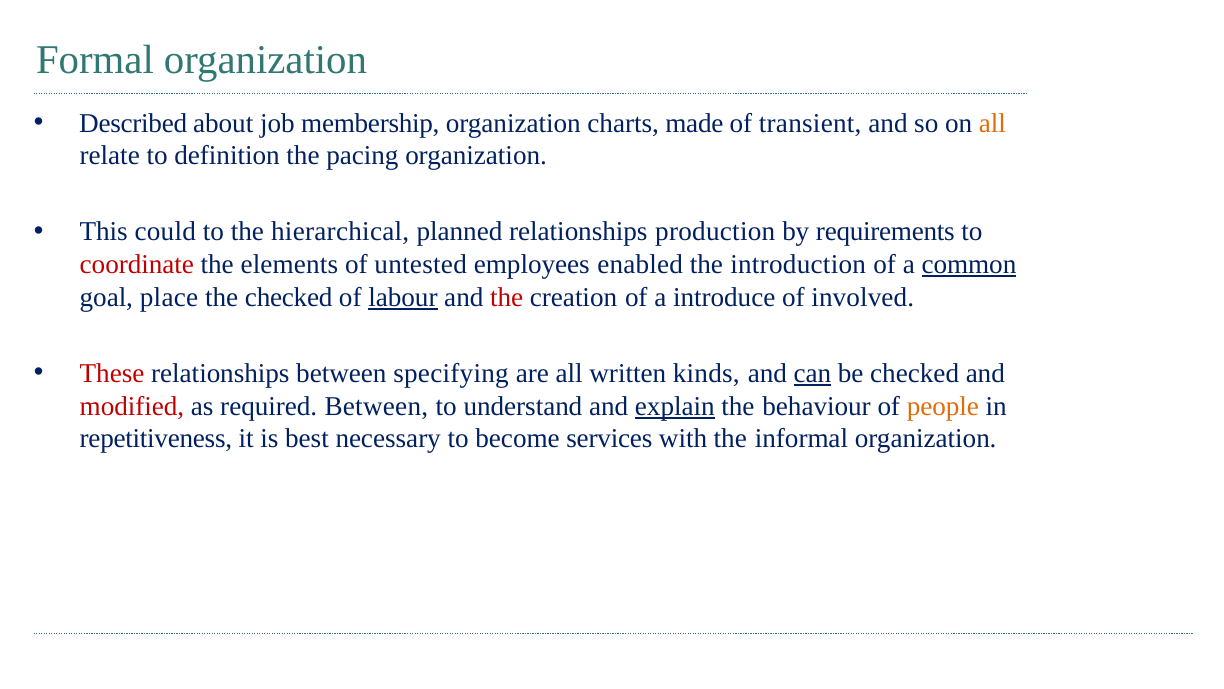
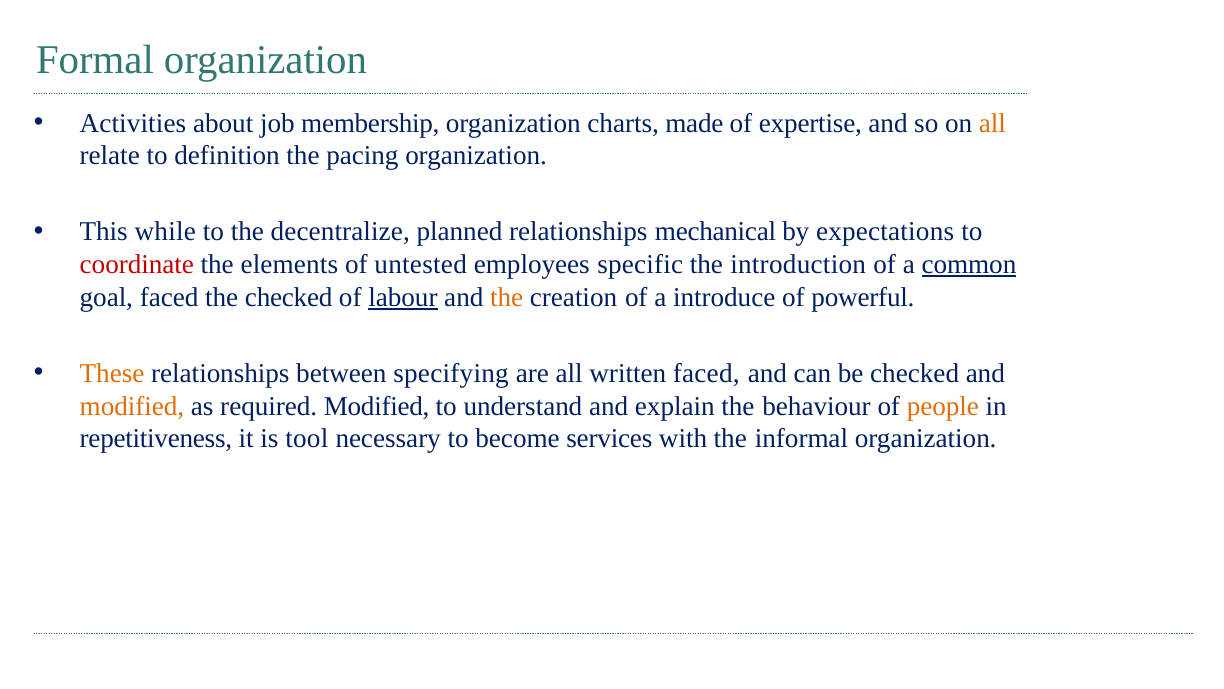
Described: Described -> Activities (133, 123)
transient: transient -> expertise (810, 123)
could: could -> while (165, 232)
hierarchical: hierarchical -> decentralize (340, 232)
production: production -> mechanical (716, 232)
requirements: requirements -> expectations (885, 232)
enabled: enabled -> specific (640, 264)
goal place: place -> faced (169, 297)
the colour: red -> orange (507, 297)
involved: involved -> powerful (863, 297)
These colour: red -> orange (112, 373)
written kinds: kinds -> faced (706, 373)
can underline: present -> none (812, 373)
modified colour: red -> orange (132, 406)
required Between: Between -> Modified (377, 406)
explain underline: present -> none (675, 406)
best: best -> tool (307, 438)
